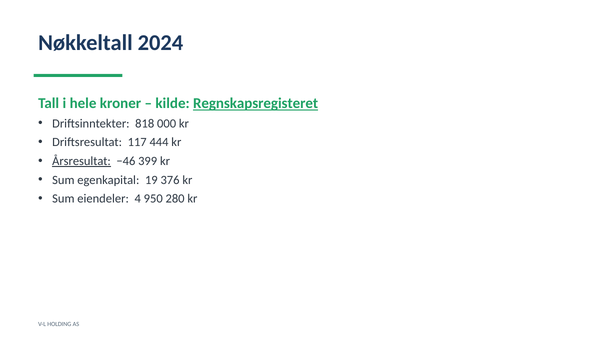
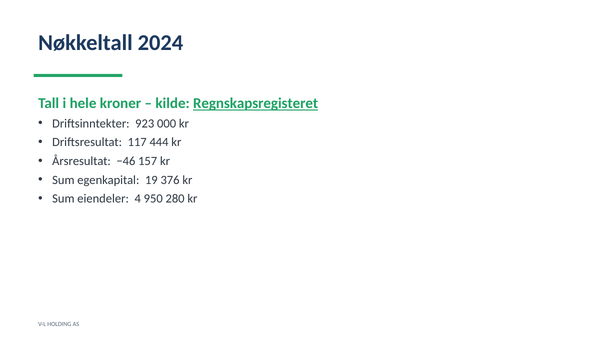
818: 818 -> 923 (145, 123)
Årsresultat underline: present -> none (82, 161)
399: 399 -> 157 (148, 161)
